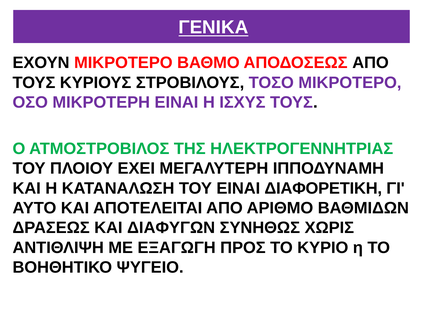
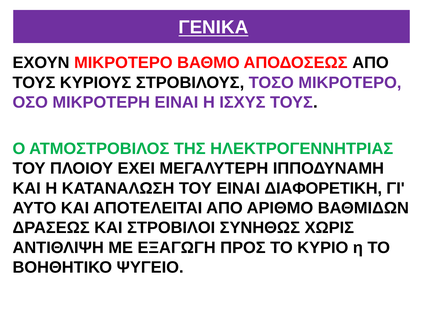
ΔΙΑΦΥΓΩΝ: ΔΙΑΦΥΓΩΝ -> ΣΤΡΟΒΙΛΟΙ (171, 227)
